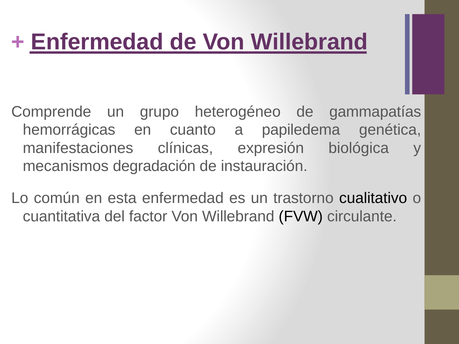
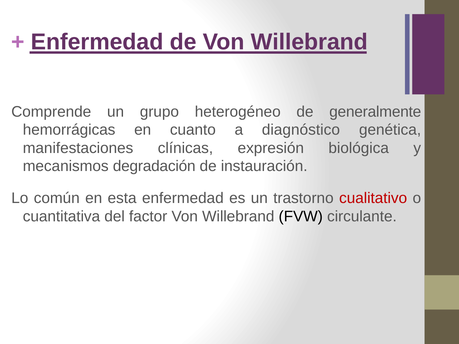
gammapatías: gammapatías -> generalmente (375, 112)
papiledema: papiledema -> diagnóstico (301, 130)
cualitativo colour: black -> red (373, 198)
